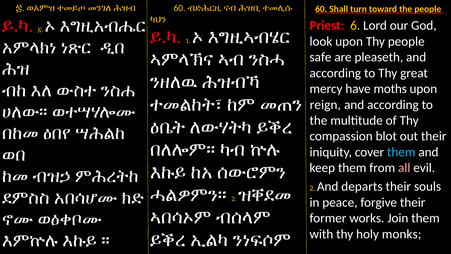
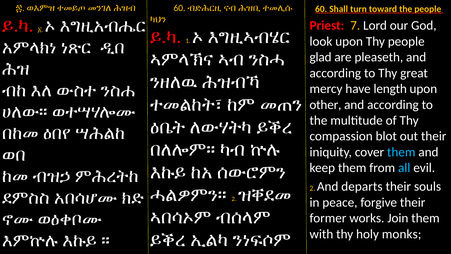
6: 6 -> 7 (355, 26)
safe: safe -> glad (321, 57)
moths: moths -> length (390, 89)
reign: reign -> other (325, 105)
all colour: pink -> light blue (404, 168)
